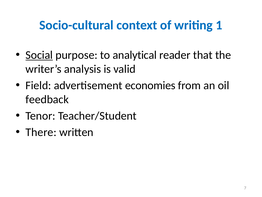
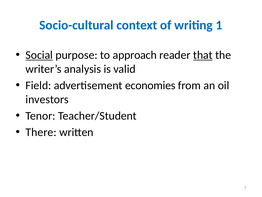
analytical: analytical -> approach (135, 55)
that underline: none -> present (203, 55)
feedback: feedback -> investors (47, 99)
